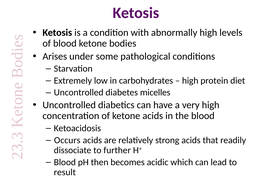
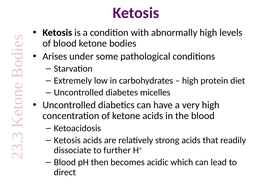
Occurs: Occurs -> Ketosis (67, 140)
result: result -> direct (65, 172)
